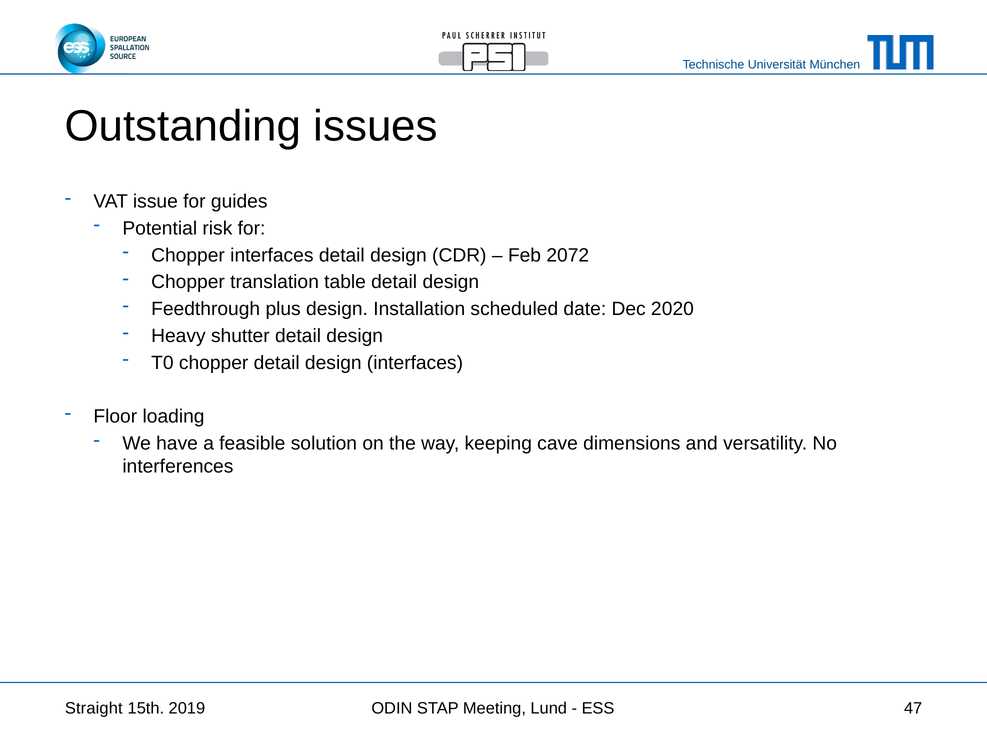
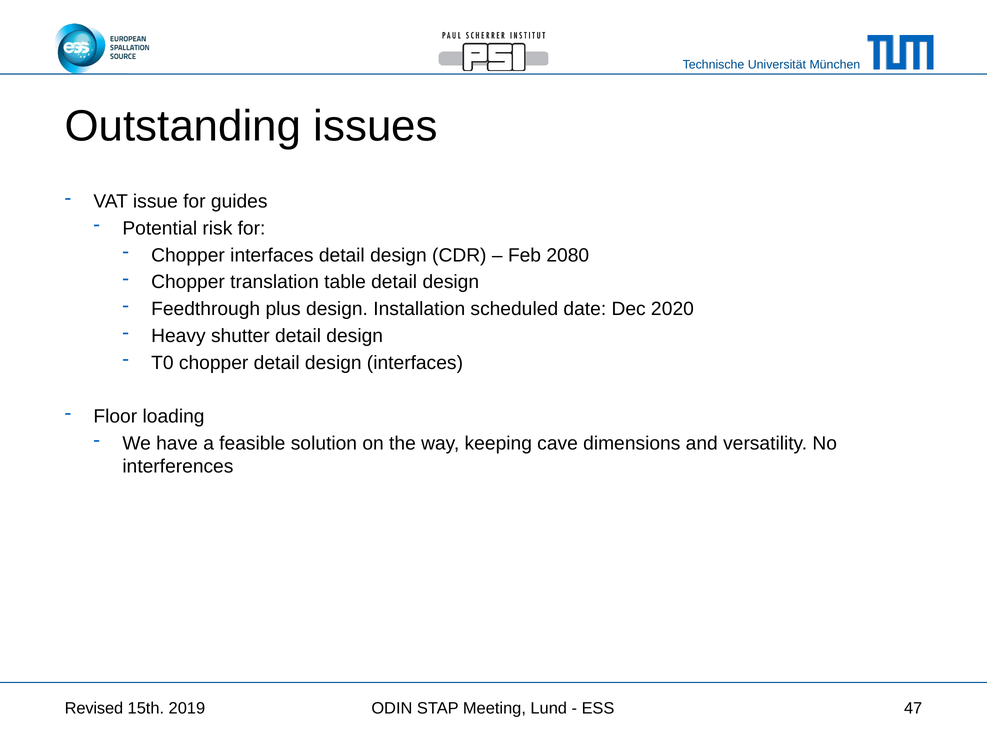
2072: 2072 -> 2080 (568, 255)
Straight: Straight -> Revised (94, 708)
